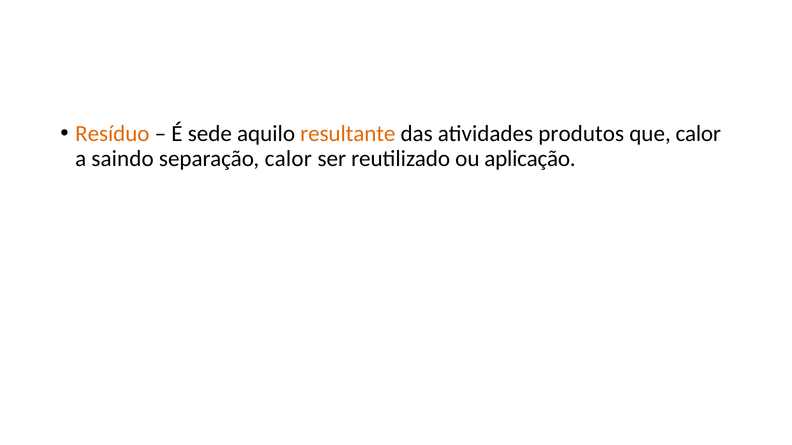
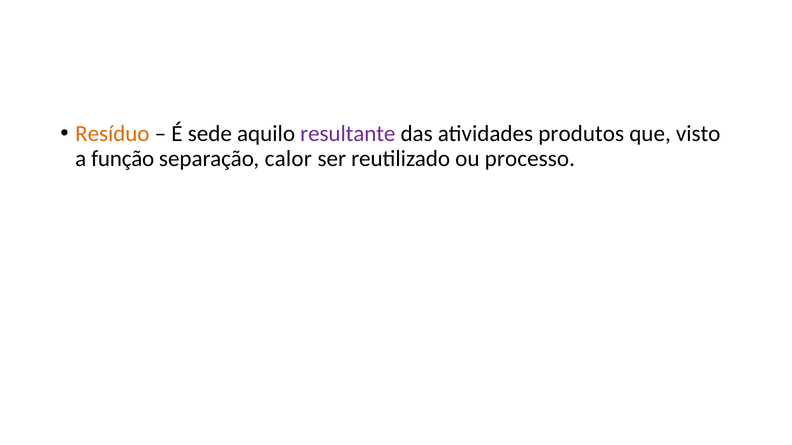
resultante colour: orange -> purple (348, 134)
que calor: calor -> visto (698, 134)
saindo: saindo -> função (123, 159)
aplicação: aplicação -> processo (530, 159)
